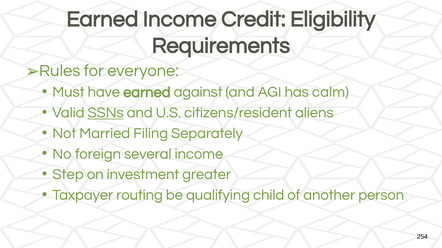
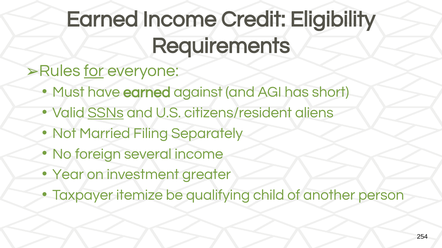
for underline: none -> present (94, 71)
calm: calm -> short (330, 92)
Step: Step -> Year (68, 175)
routing: routing -> itemize (140, 196)
